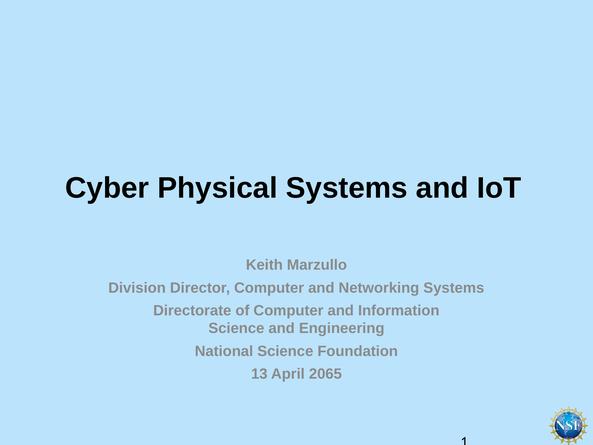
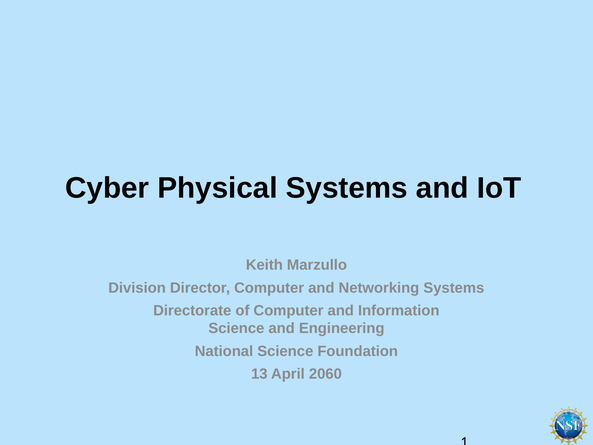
2065: 2065 -> 2060 (325, 374)
